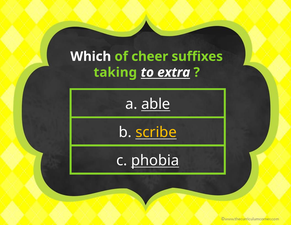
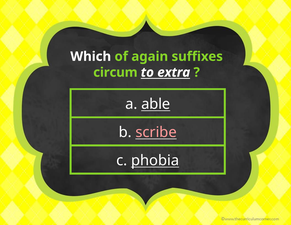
cheer: cheer -> again (150, 56)
taking: taking -> circum (115, 72)
scribe colour: yellow -> pink (156, 132)
